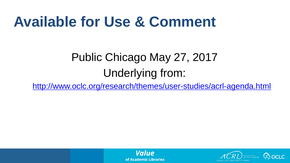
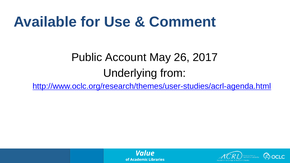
Chicago: Chicago -> Account (126, 57)
27: 27 -> 26 (182, 57)
